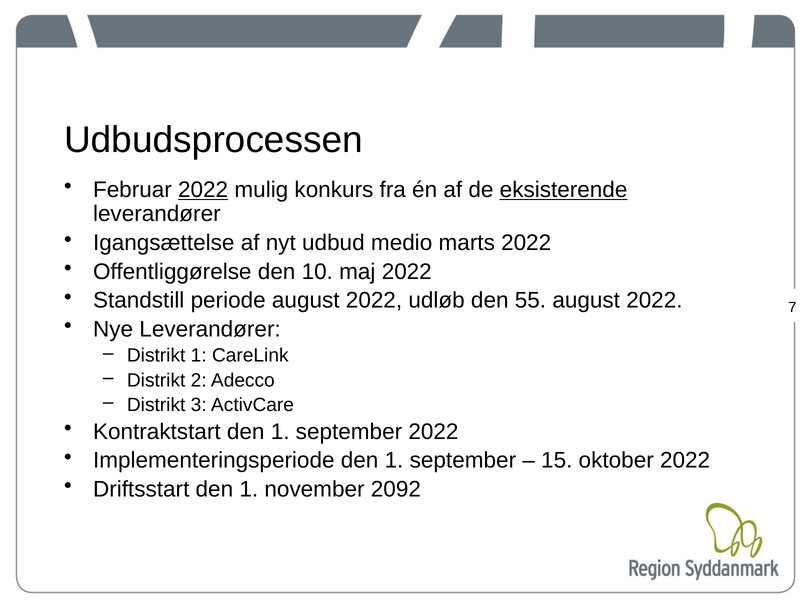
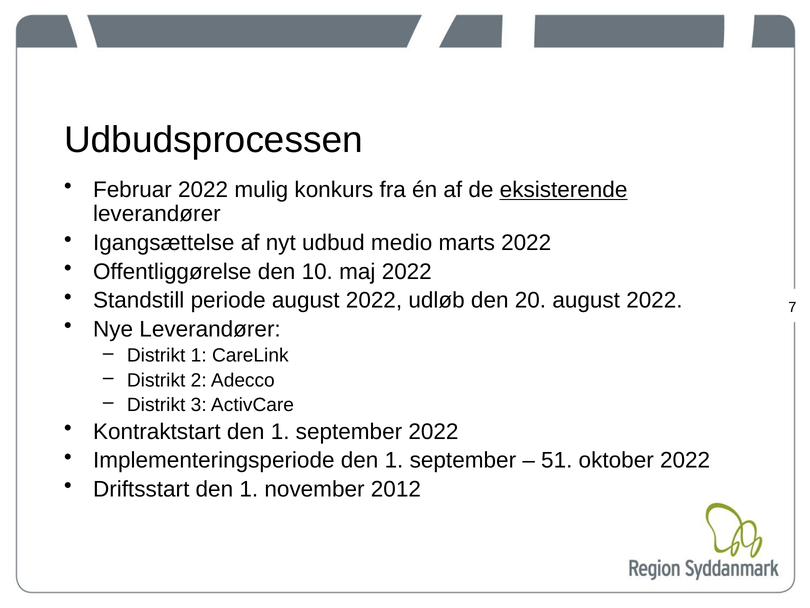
2022 underline: present -> none (203, 190)
55: 55 -> 20 (530, 300)
15: 15 -> 51 (557, 460)
2092: 2092 -> 2012 (396, 489)
